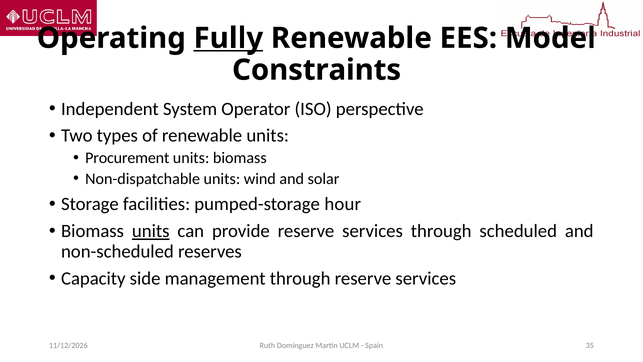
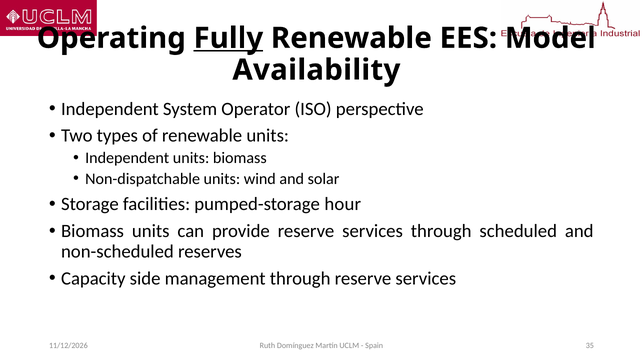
Constraints: Constraints -> Availability (316, 70)
Procurement: Procurement -> Independent (127, 158)
units underline: present -> none (151, 231)
